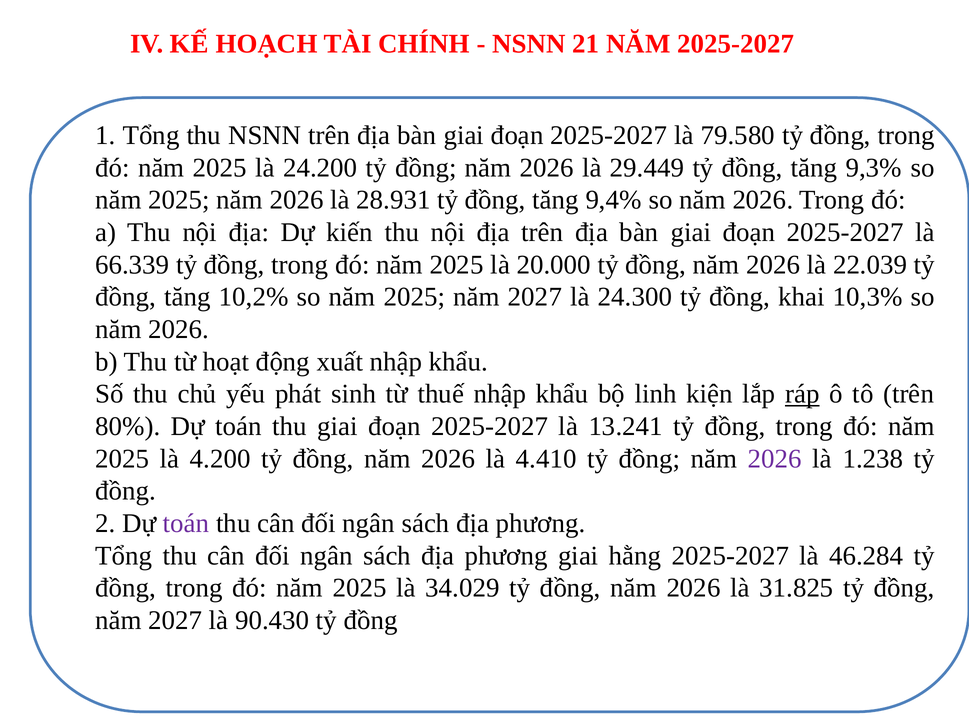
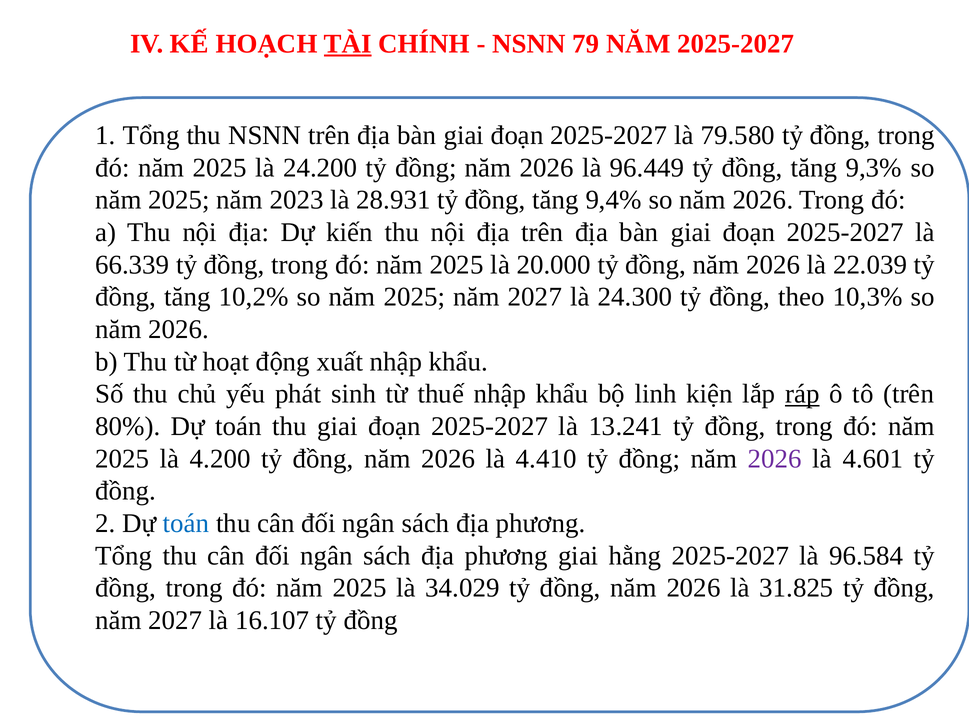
TÀI underline: none -> present (348, 44)
21: 21 -> 79 (586, 44)
29.449: 29.449 -> 96.449 (647, 168)
2025 năm 2026: 2026 -> 2023 (297, 200)
khai: khai -> theo (802, 297)
1.238: 1.238 -> 4.601 (873, 458)
toán colour: purple -> blue (186, 523)
46.284: 46.284 -> 96.584 (866, 555)
90.430: 90.430 -> 16.107 (272, 620)
